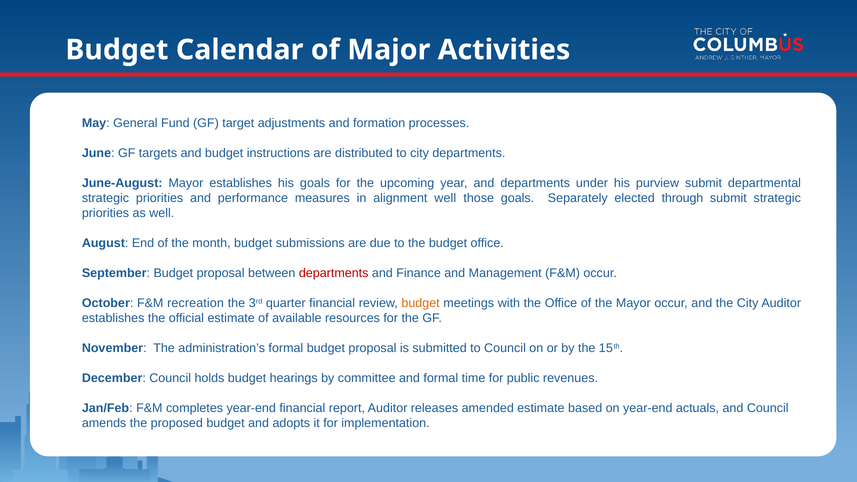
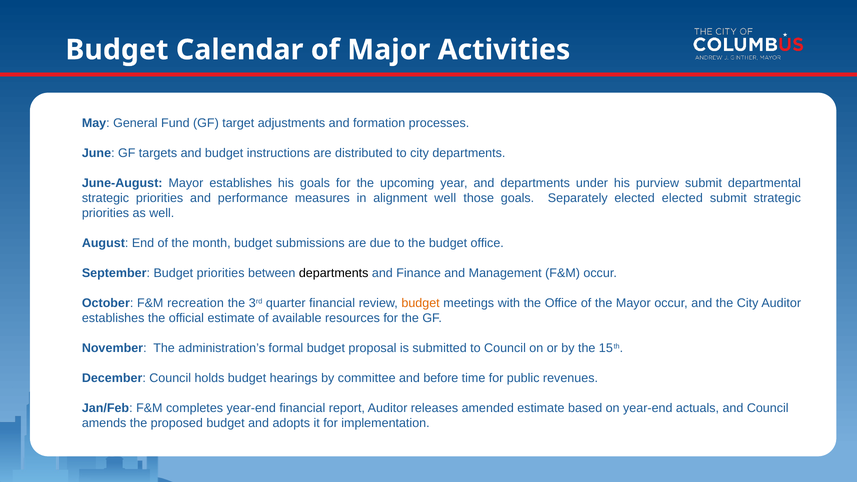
elected through: through -> elected (682, 198)
September Budget proposal: proposal -> priorities (221, 273)
departments colour: red -> black (334, 273)
and formal: formal -> before (441, 378)
